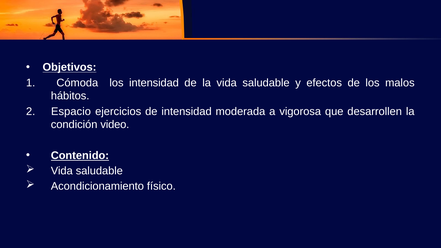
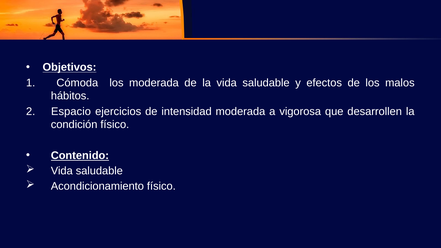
los intensidad: intensidad -> moderada (154, 83)
condición video: video -> físico (115, 125)
